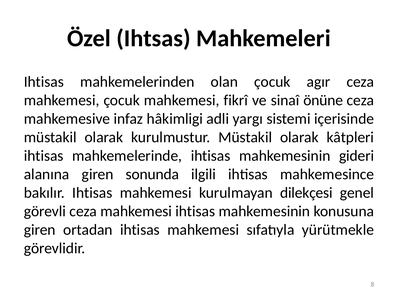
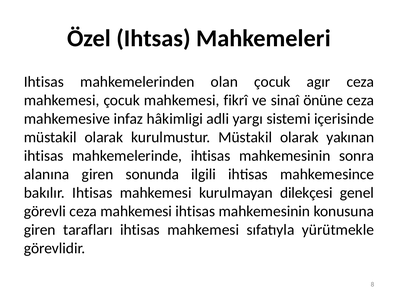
kâtpleri: kâtpleri -> yakınan (350, 138)
gideri: gideri -> sonra (357, 156)
ortadan: ortadan -> tarafları (88, 230)
